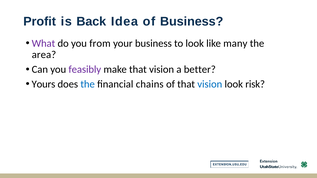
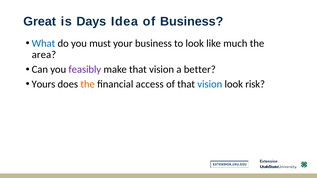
Profit: Profit -> Great (40, 22)
Back: Back -> Days (91, 22)
What colour: purple -> blue (43, 43)
from: from -> must (100, 43)
many: many -> much (235, 43)
the colour: blue -> orange (88, 84)
chains: chains -> access (150, 84)
